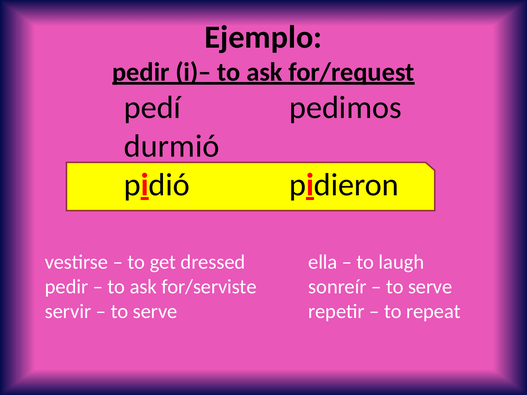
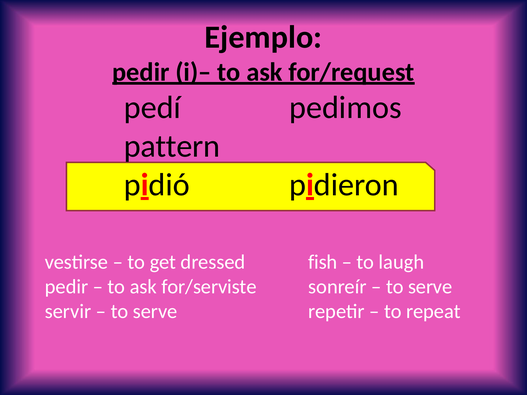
durmió: durmió -> pattern (172, 146)
ella: ella -> fish (323, 262)
